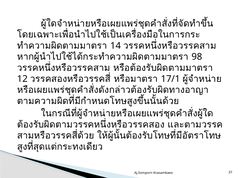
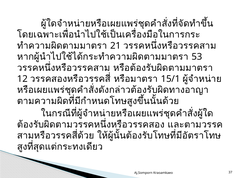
14: 14 -> 21 (116, 46)
98: 98 -> 53 (197, 57)
17/1: 17/1 -> 15/1 (171, 79)
